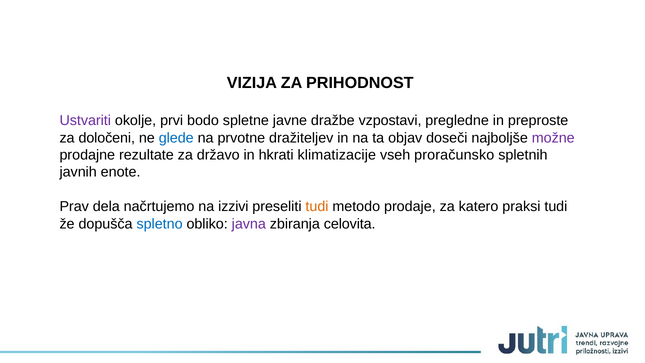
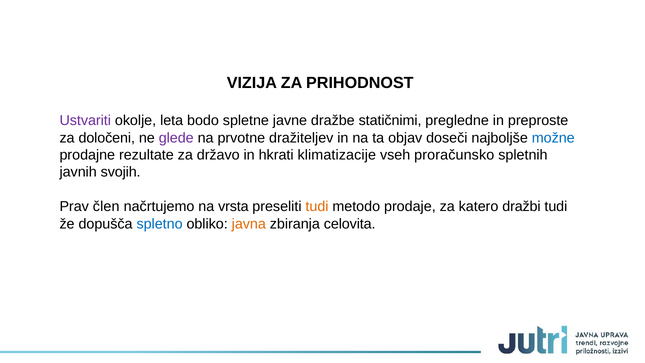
prvi: prvi -> leta (172, 121)
vzpostavi: vzpostavi -> statičnimi (390, 121)
glede colour: blue -> purple (176, 138)
možne colour: purple -> blue (553, 138)
enote: enote -> svojih (121, 172)
dela: dela -> člen (106, 206)
izzivi: izzivi -> vrsta (233, 206)
praksi: praksi -> dražbi (521, 206)
javna colour: purple -> orange (249, 224)
